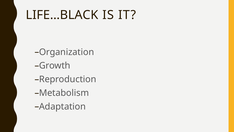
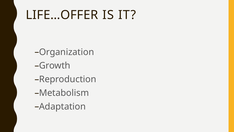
LIFE…BLACK: LIFE…BLACK -> LIFE…OFFER (62, 15)
